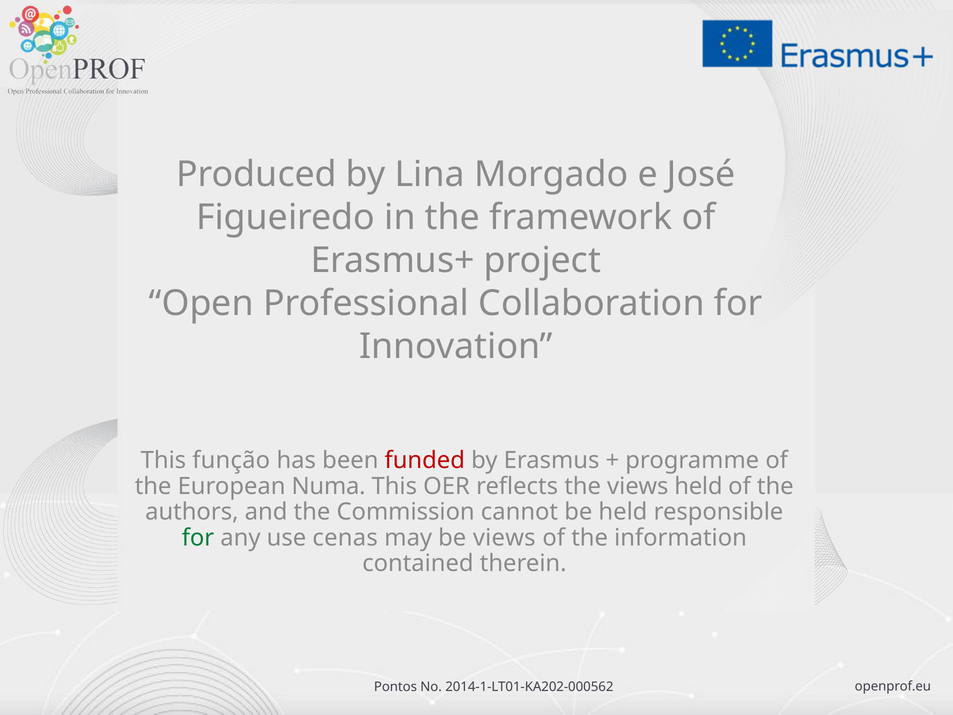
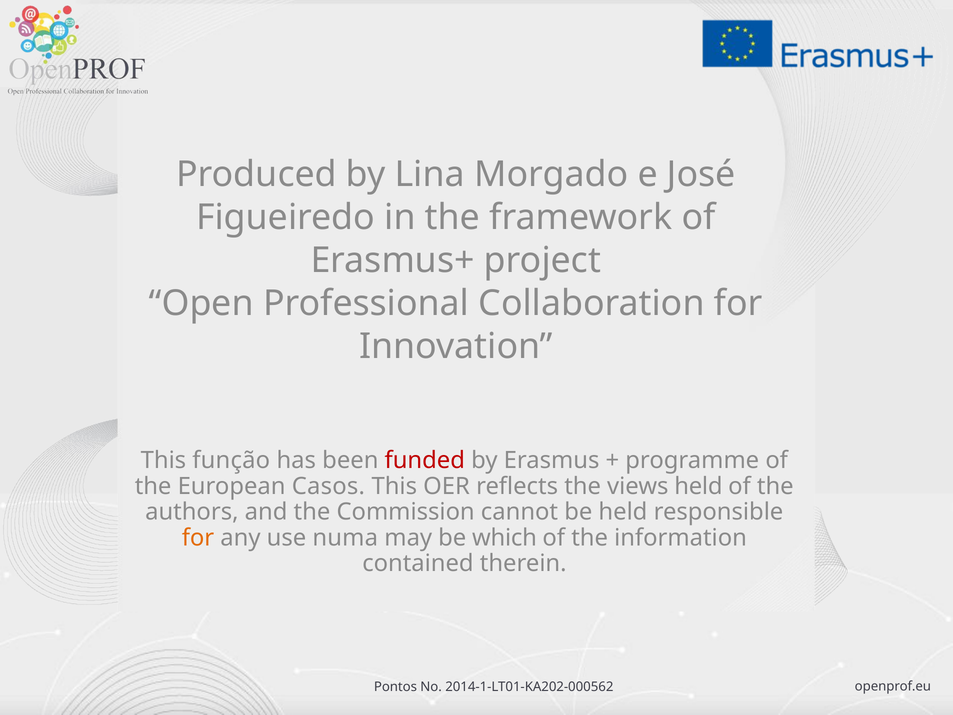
Numa: Numa -> Casos (328, 486)
for colour: green -> orange (198, 538)
cenas: cenas -> numa (345, 538)
be views: views -> which (505, 538)
